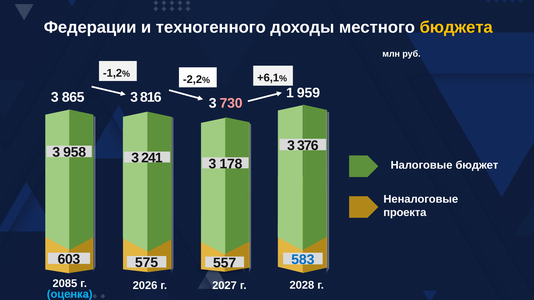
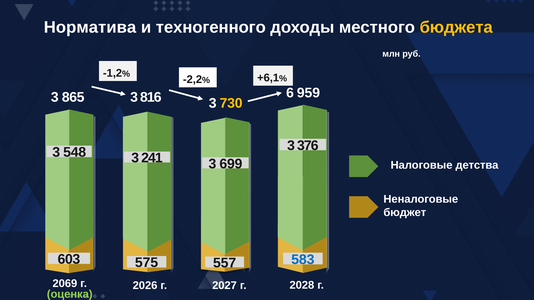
Федерации: Федерации -> Норматива (90, 27)
730 colour: pink -> yellow (231, 103)
1: 1 -> 6 (290, 93)
958: 958 -> 548 (75, 153)
178: 178 -> 699 (231, 164)
бюджет: бюджет -> детства (477, 165)
проекта: проекта -> бюджет (405, 213)
2085: 2085 -> 2069 (65, 284)
оценка colour: light blue -> light green (70, 295)
